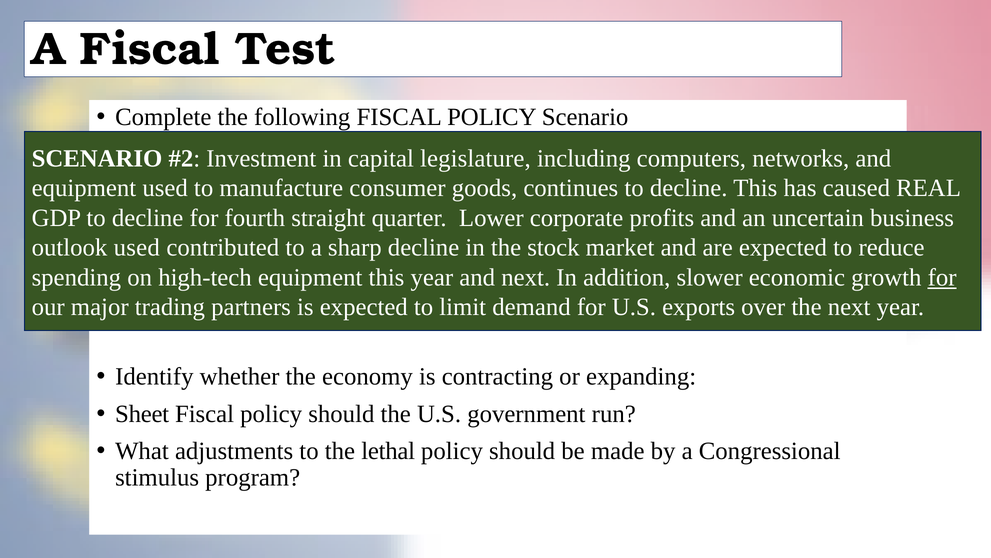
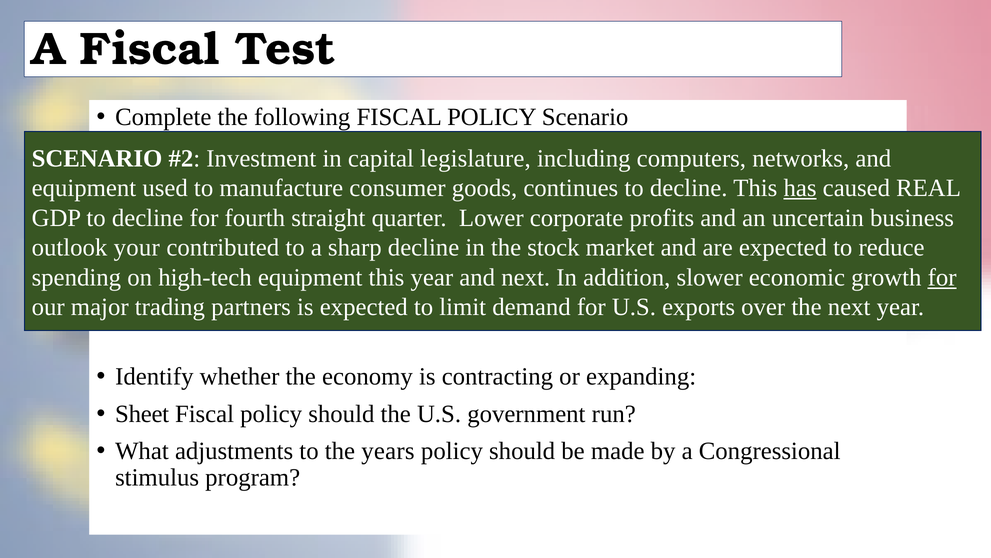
has underline: none -> present (800, 188)
outlook used: used -> your (137, 247)
lethal: lethal -> years (388, 451)
